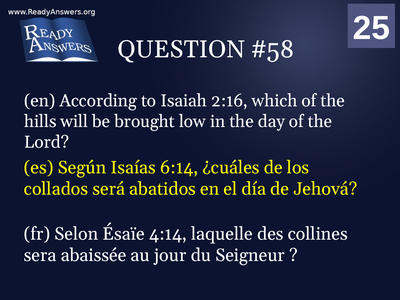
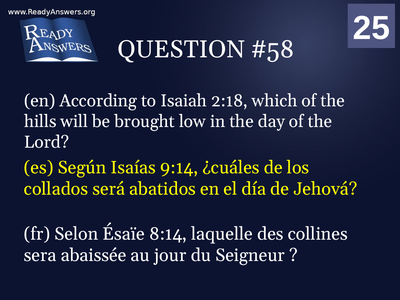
2:16: 2:16 -> 2:18 (229, 101)
6:14: 6:14 -> 9:14 (179, 168)
4:14: 4:14 -> 8:14 (168, 234)
